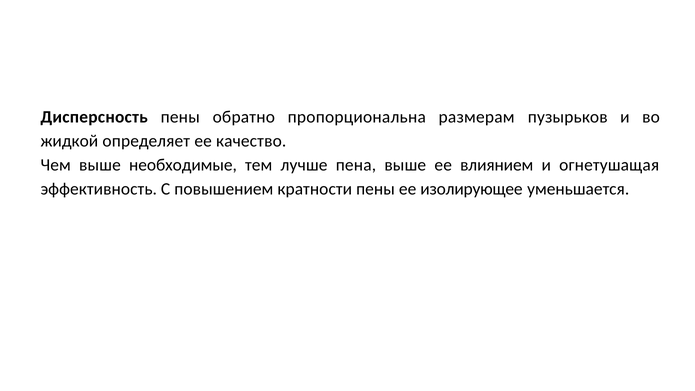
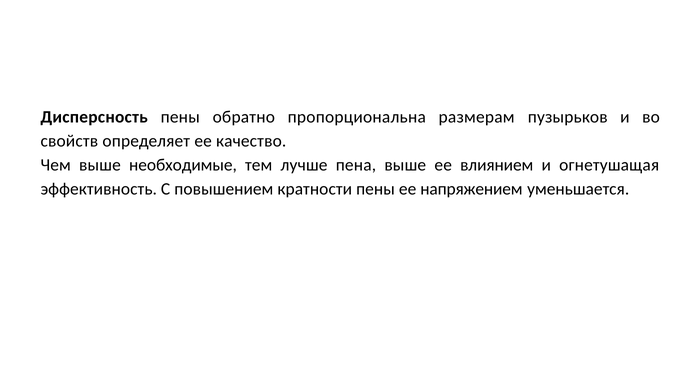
жидкой: жидкой -> свойств (69, 141)
изолирующее: изолирующее -> напряжением (471, 189)
